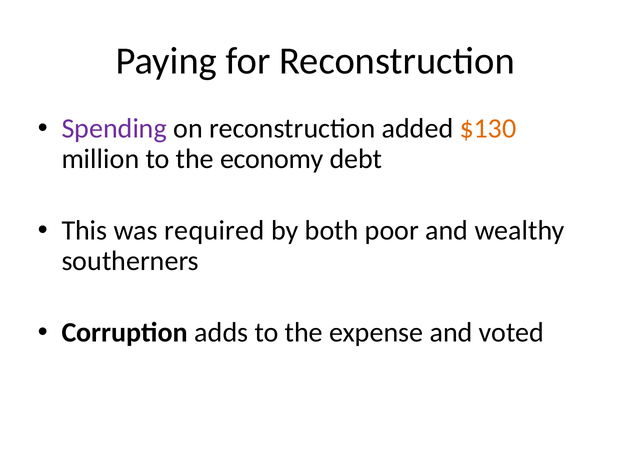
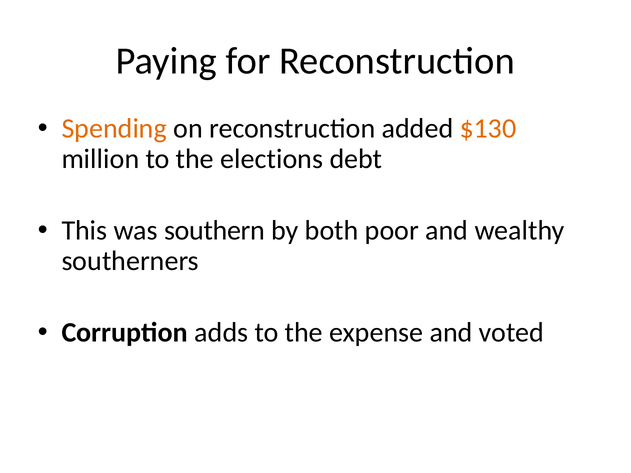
Spending colour: purple -> orange (114, 129)
economy: economy -> elections (272, 159)
required: required -> southern (215, 231)
